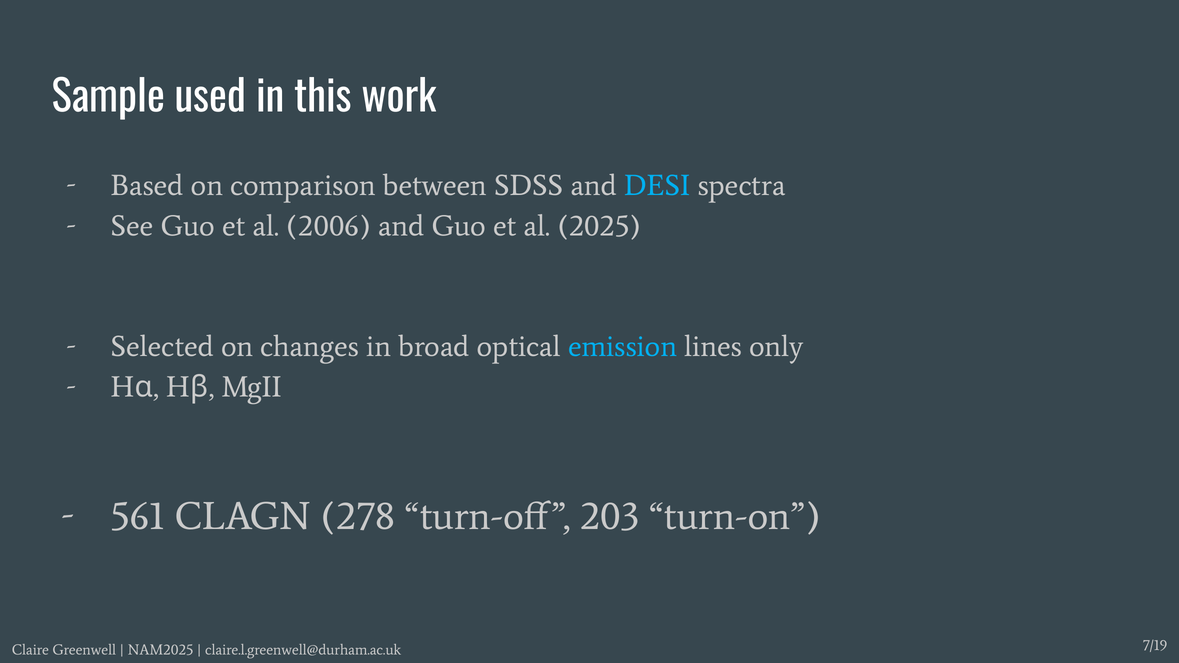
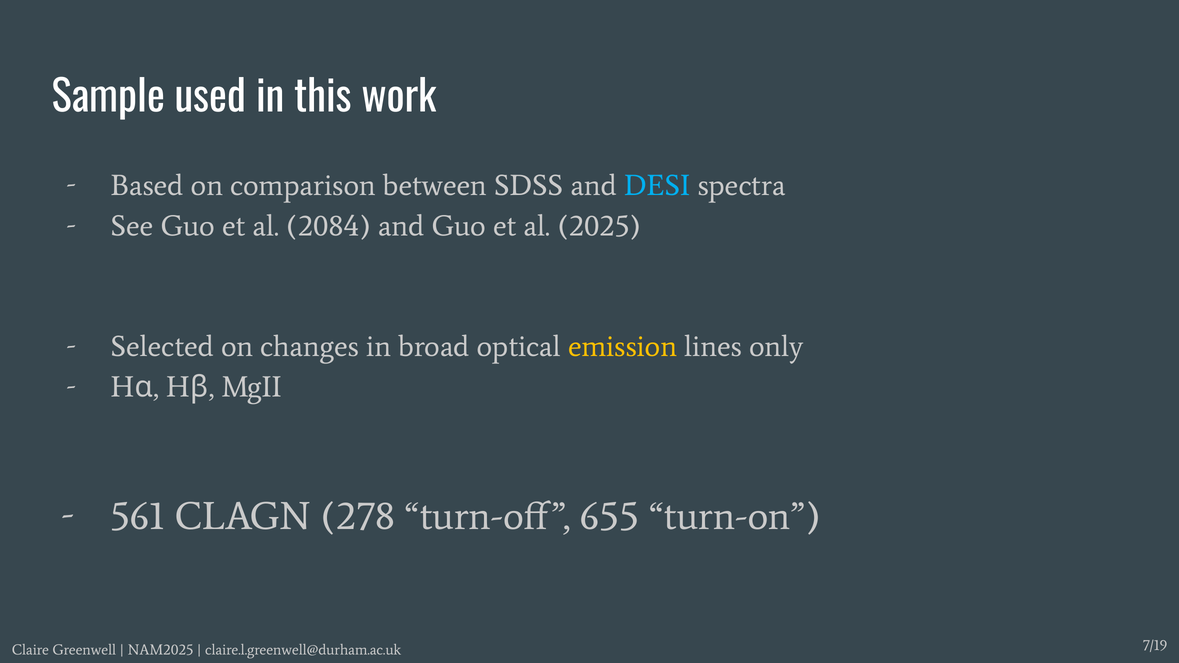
2006: 2006 -> 2084 (329, 226)
emission colour: light blue -> yellow (623, 347)
203: 203 -> 655 (610, 516)
